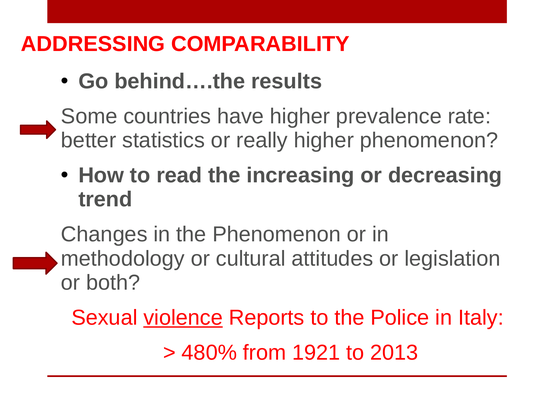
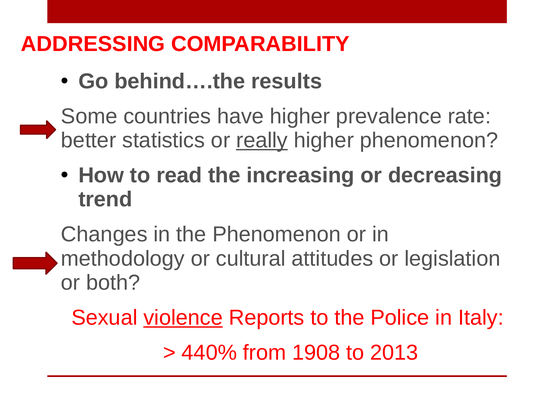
really underline: none -> present (262, 141)
480%: 480% -> 440% (209, 353)
1921: 1921 -> 1908 (316, 353)
